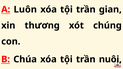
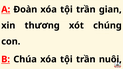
Luôn: Luôn -> Đoàn (25, 9)
